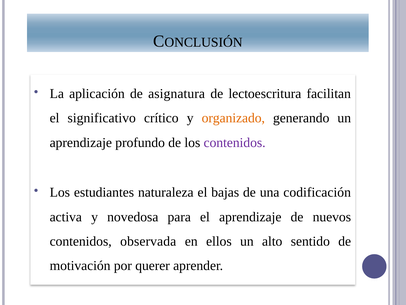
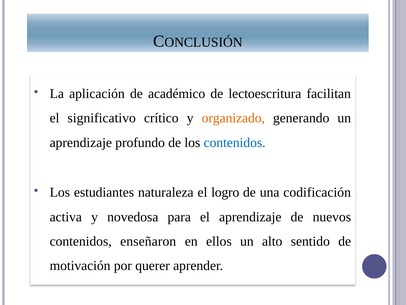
asignatura: asignatura -> académico (177, 94)
contenidos colour: purple -> blue (235, 142)
bajas: bajas -> logro (225, 192)
observada: observada -> enseñaron (148, 241)
